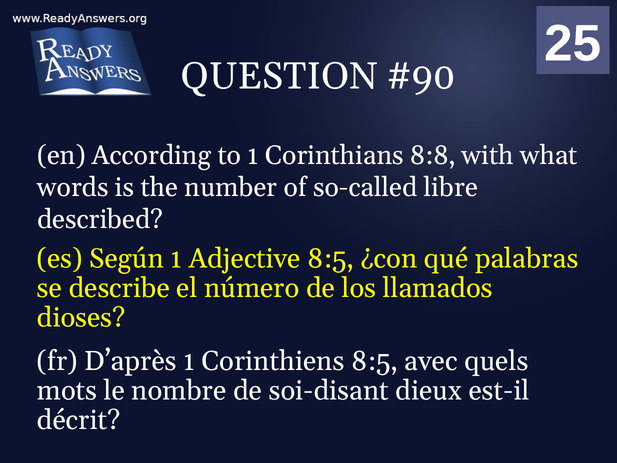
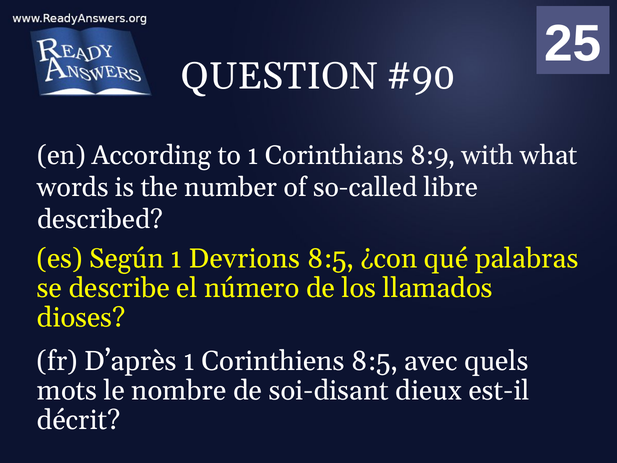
8:8: 8:8 -> 8:9 (433, 155)
Adjective: Adjective -> Devrions (245, 258)
